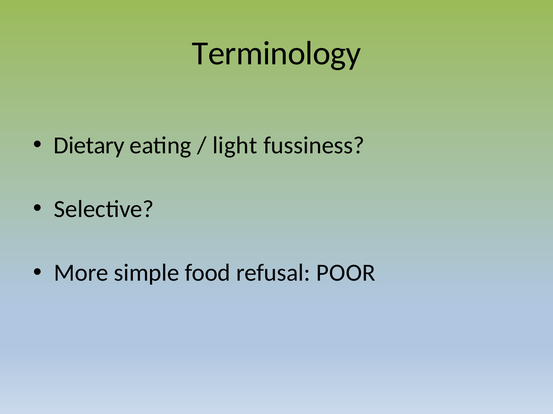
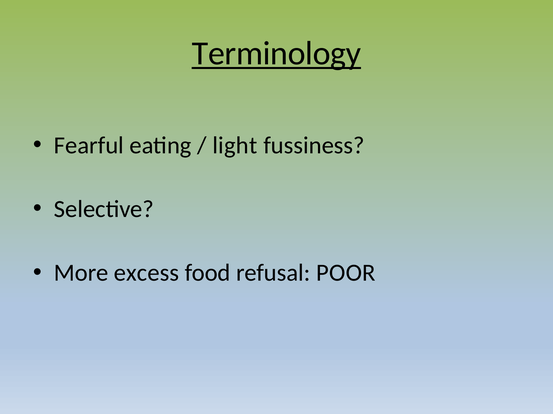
Terminology underline: none -> present (277, 54)
Dietary: Dietary -> Fearful (89, 146)
simple: simple -> excess (147, 273)
